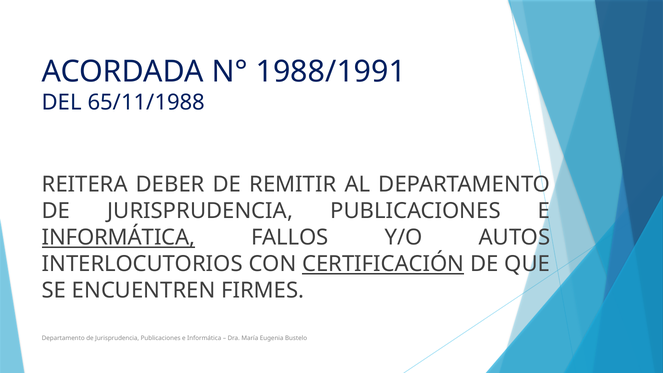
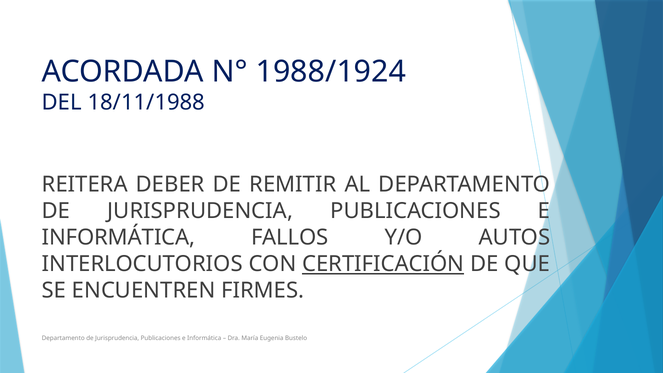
1988/1991: 1988/1991 -> 1988/1924 (331, 72)
65/11/1988: 65/11/1988 -> 18/11/1988 (146, 102)
INFORMÁTICA underline: present -> none (118, 238)
